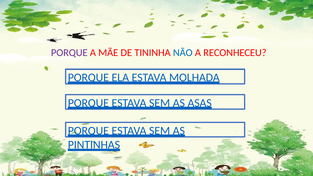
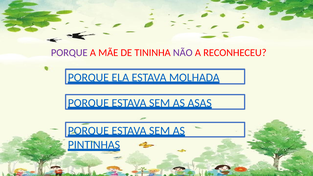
NÃO colour: blue -> purple (183, 53)
